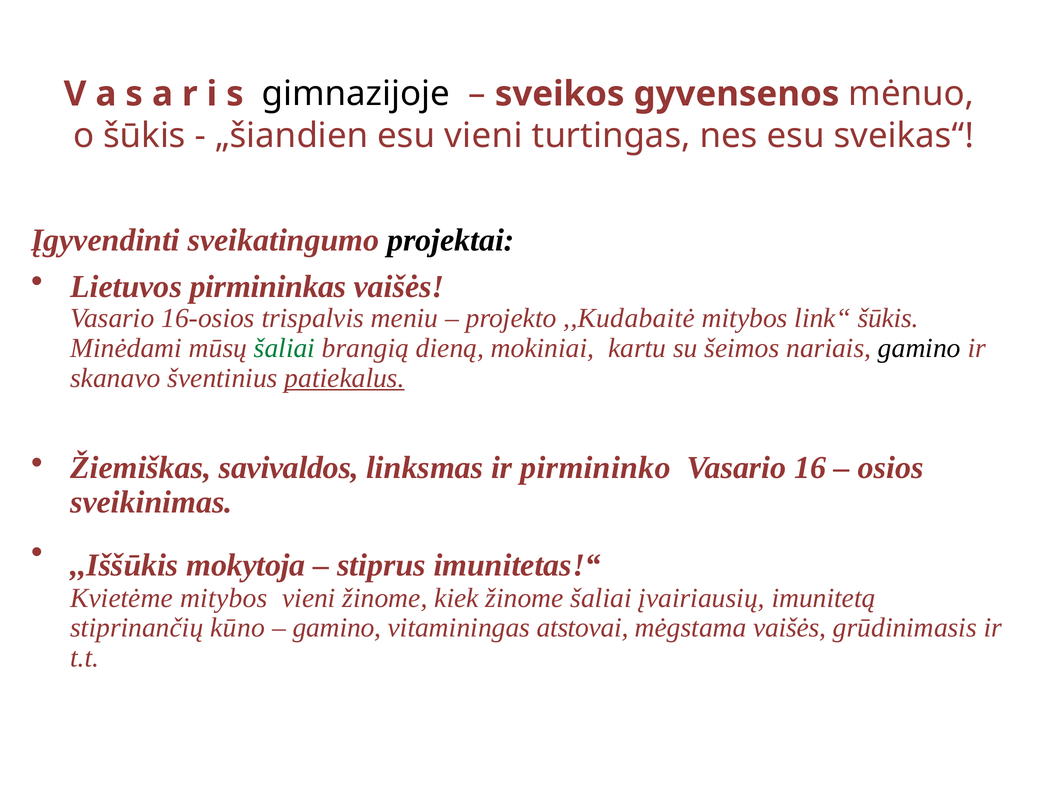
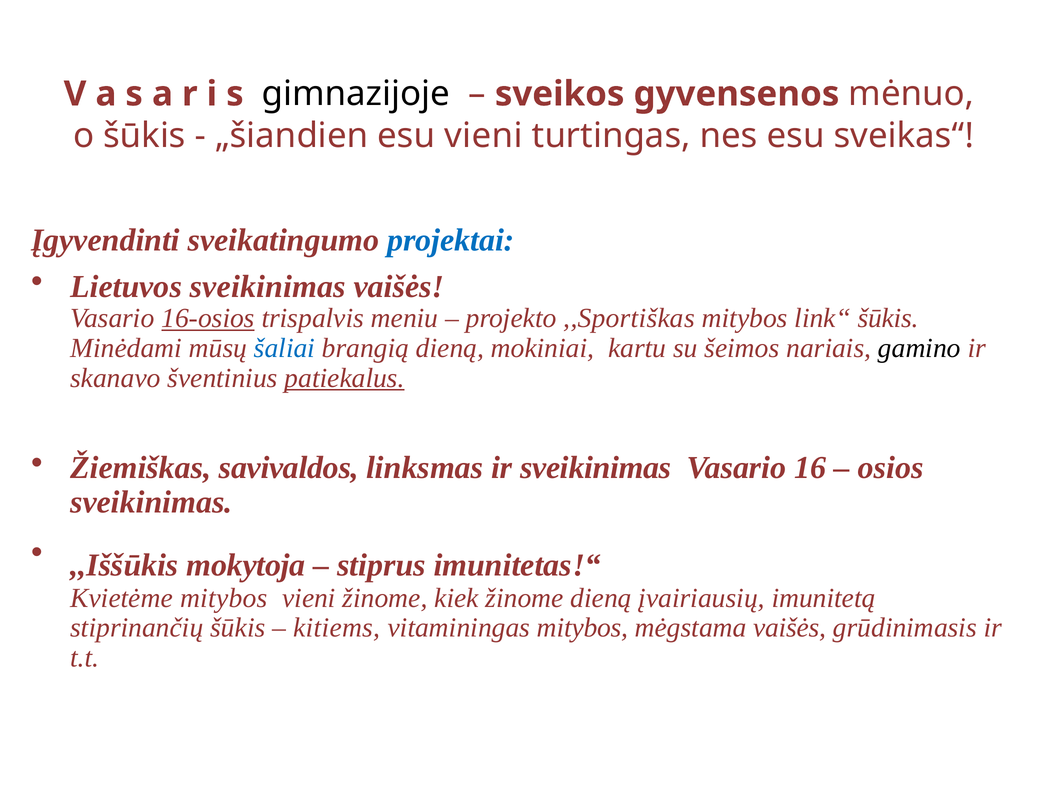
projektai colour: black -> blue (451, 240)
Lietuvos pirmininkas: pirmininkas -> sveikinimas (268, 287)
16-osios underline: none -> present (208, 318)
,,Kudabaitė: ,,Kudabaitė -> ,,Sportiškas (629, 318)
šaliai colour: green -> blue (284, 348)
ir pirmininko: pirmininko -> sveikinimas (596, 468)
žinome šaliai: šaliai -> dieną (601, 598)
stiprinančių kūno: kūno -> šūkis (238, 628)
gamino: gamino -> kitiems (337, 628)
vitaminingas atstovai: atstovai -> mitybos (583, 628)
